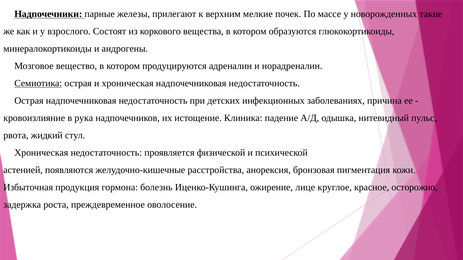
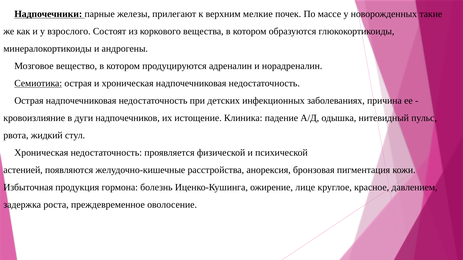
рука: рука -> дуги (84, 118)
осторожно: осторожно -> давлением (414, 188)
